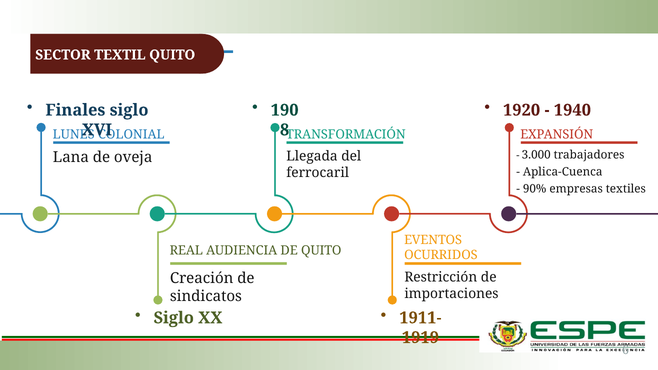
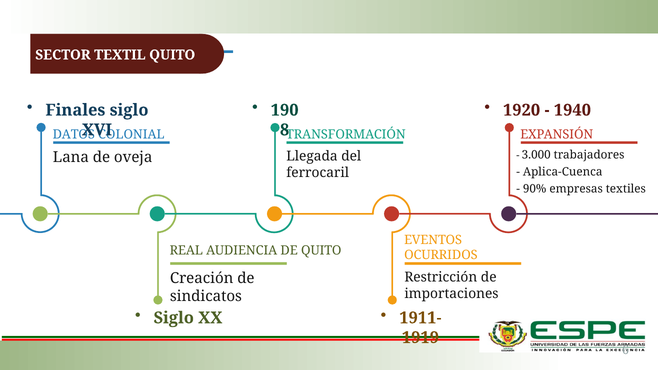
LUNES: LUNES -> DATOS (74, 134)
